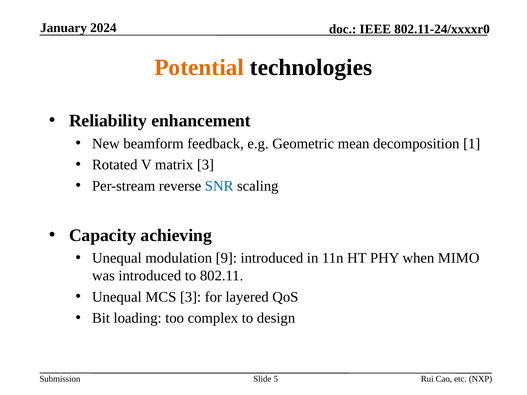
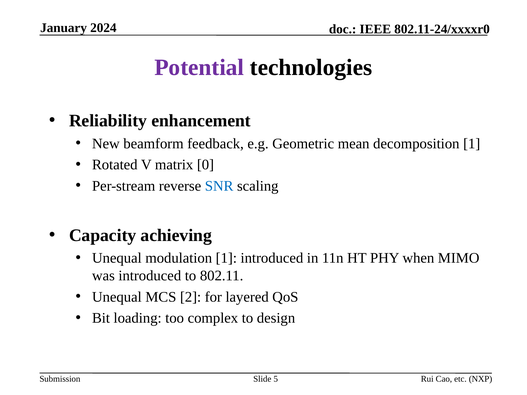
Potential colour: orange -> purple (199, 68)
matrix 3: 3 -> 0 (205, 165)
modulation 9: 9 -> 1 (226, 258)
MCS 3: 3 -> 2 (191, 297)
